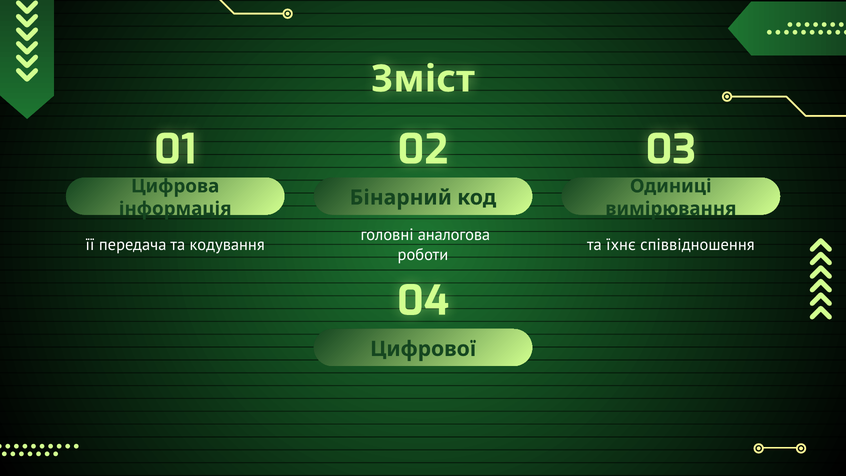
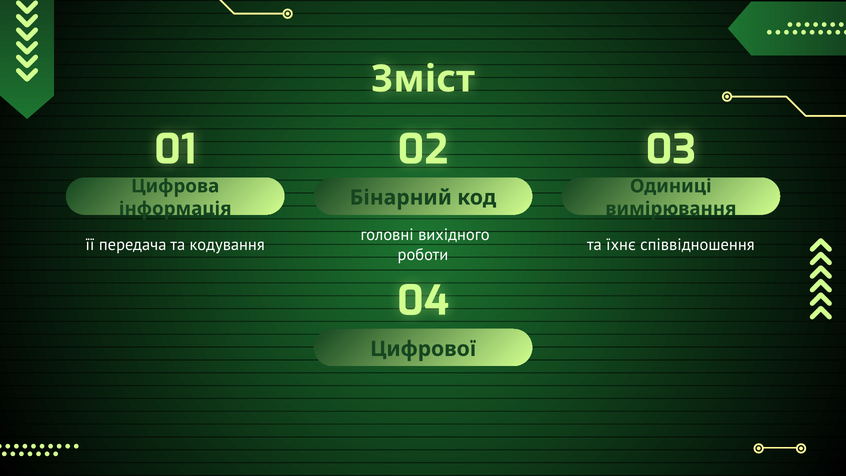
аналогова: аналогова -> вихідного (454, 235)
